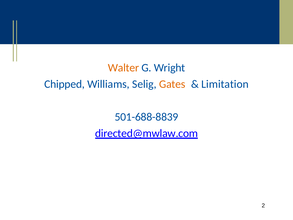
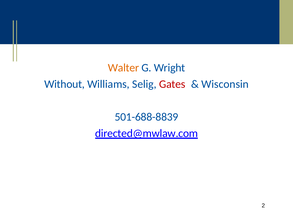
Chipped: Chipped -> Without (65, 84)
Gates colour: orange -> red (172, 84)
Limitation: Limitation -> Wisconsin (225, 84)
